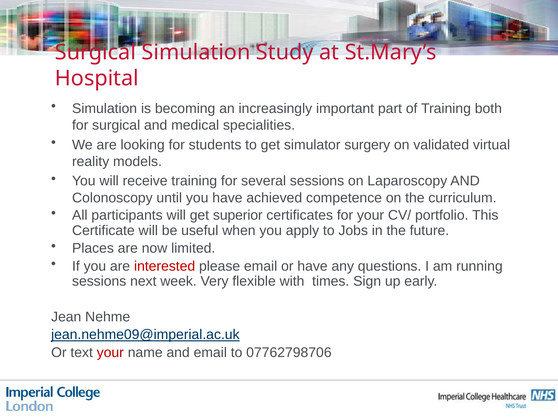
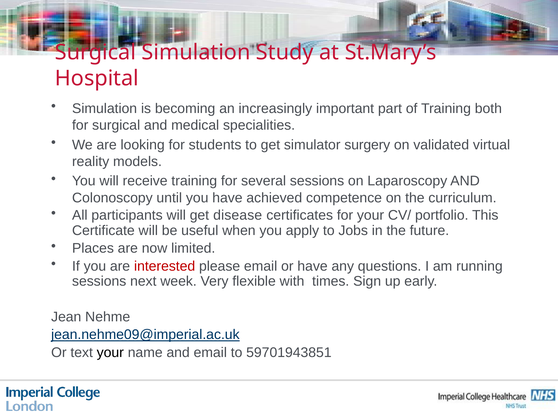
superior: superior -> disease (238, 216)
your colour: red -> black (110, 353)
07762798706: 07762798706 -> 59701943851 (289, 353)
